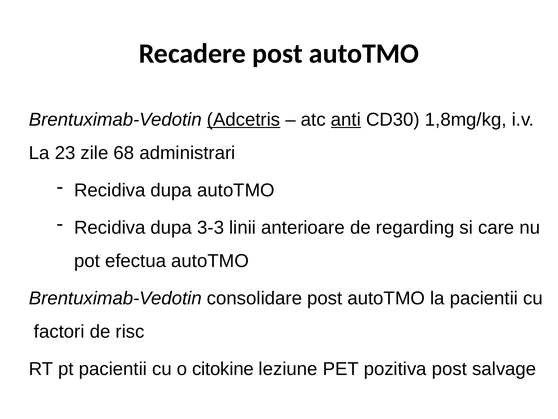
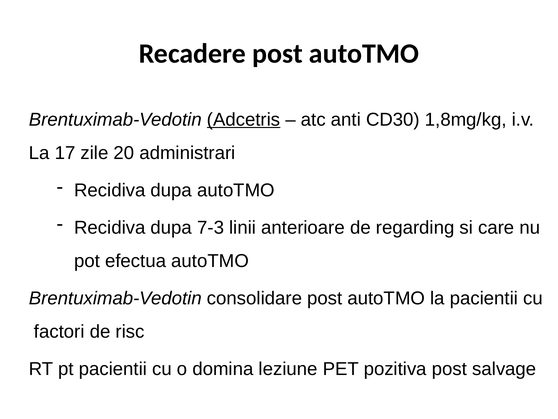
anti underline: present -> none (346, 119)
23: 23 -> 17 (65, 153)
68: 68 -> 20 (124, 153)
3-3: 3-3 -> 7-3 (211, 227)
citokine: citokine -> domina (223, 369)
